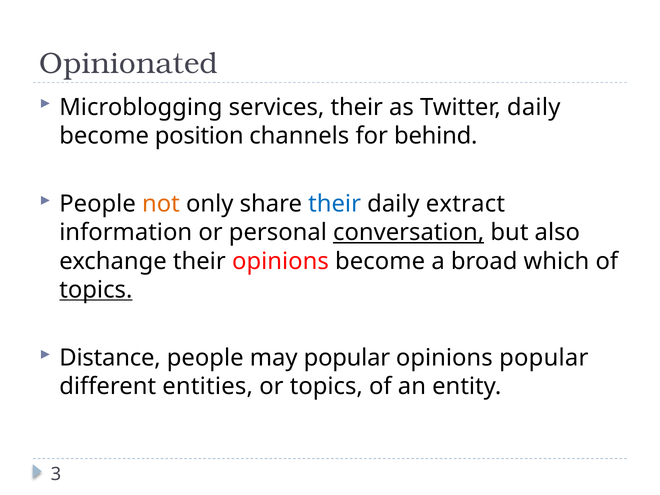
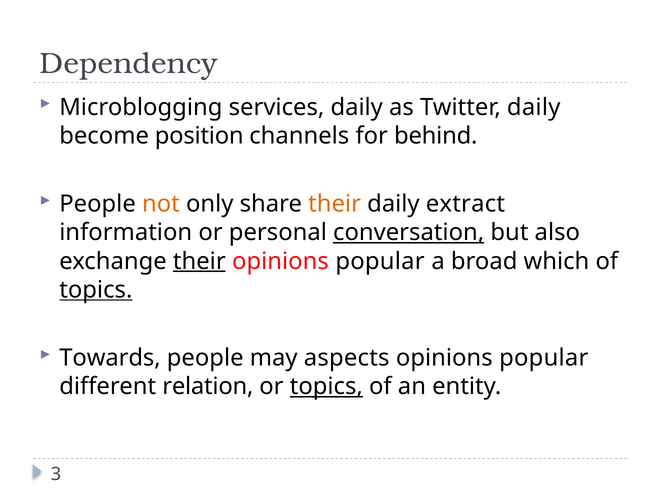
Opinionated: Opinionated -> Dependency (129, 64)
services their: their -> daily (357, 107)
their colour: blue -> orange (335, 204)
their underline: none -> present (199, 261)
become: become -> popular (380, 261)
Distance: Distance -> Towards (110, 358)
may popular: popular -> aspects (347, 358)
entities: entities -> relation (208, 386)
topics underline: none -> present (326, 386)
